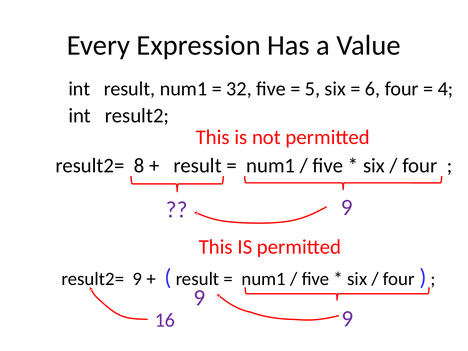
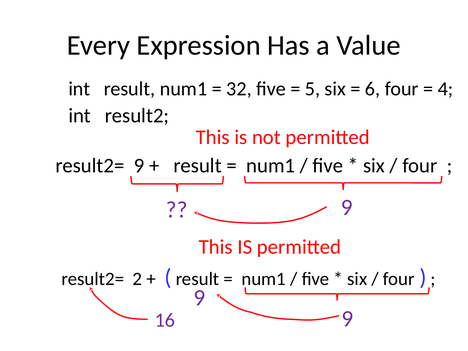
result2= 8: 8 -> 9 (139, 166)
result2= 9: 9 -> 2 (137, 279)
